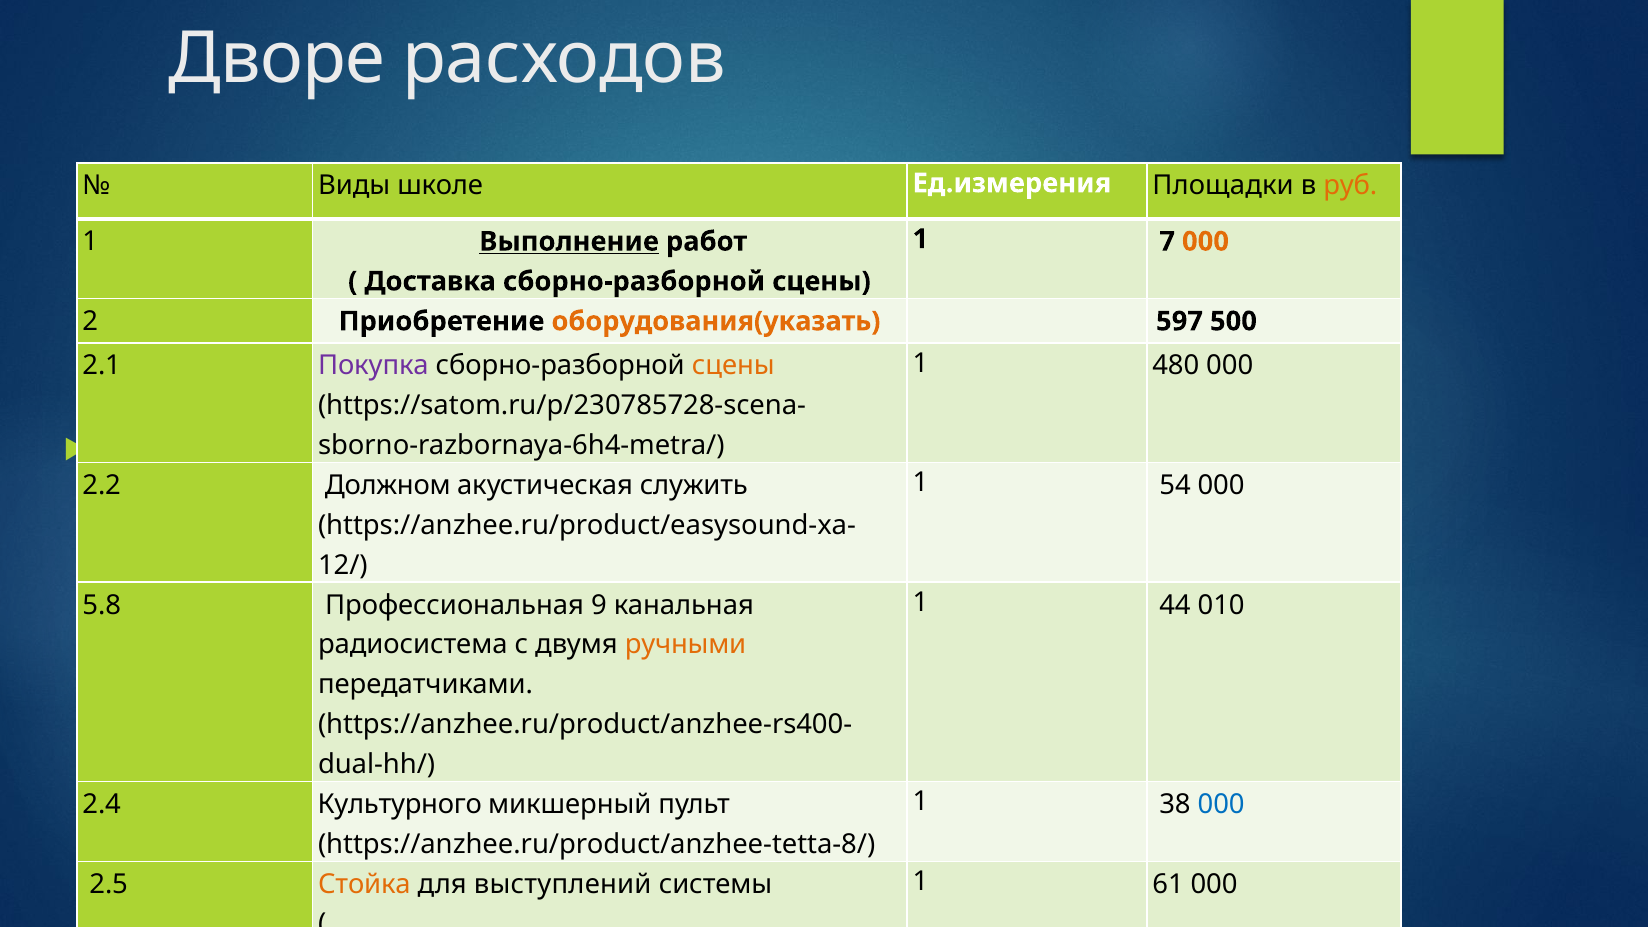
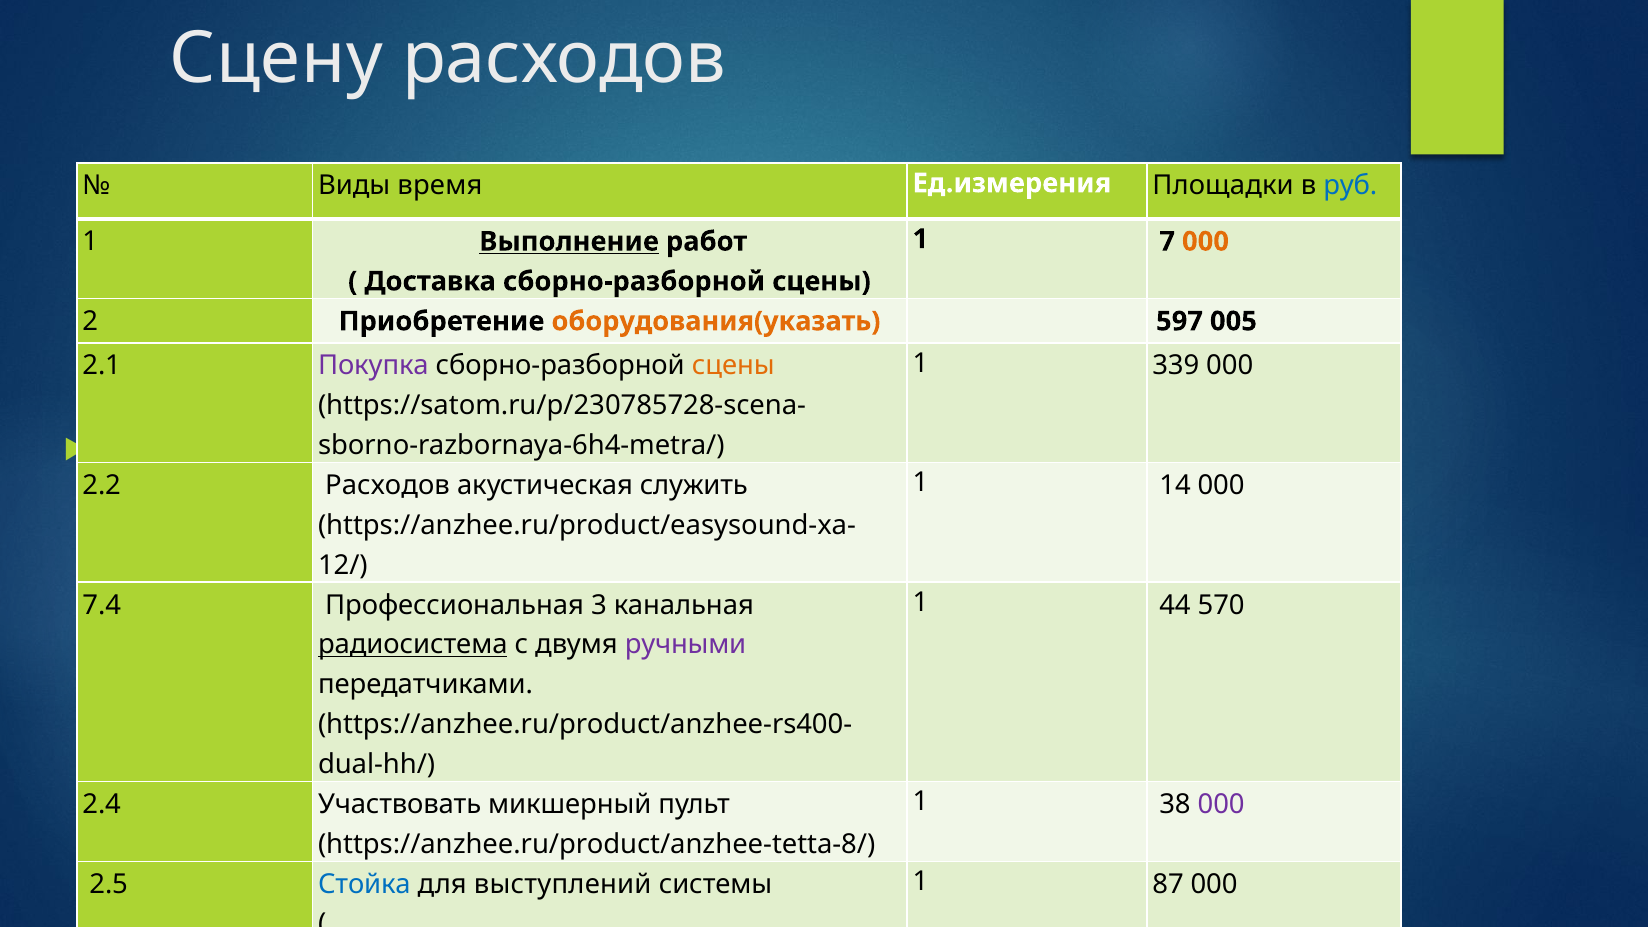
Дворе: Дворе -> Сцену (276, 58)
школе: школе -> время (440, 186)
руб colour: orange -> blue (1350, 186)
500: 500 -> 005 (1233, 321)
480: 480 -> 339 (1176, 366)
54: 54 -> 14 (1175, 485)
2.2 Должном: Должном -> Расходов (388, 485)
010: 010 -> 570 (1221, 605)
5.8: 5.8 -> 7.4 (102, 605)
Профессиональная 9: 9 -> 3 (599, 605)
радиосистема underline: none -> present (413, 645)
ручными colour: orange -> purple (686, 645)
000 colour: blue -> purple (1221, 804)
Культурного: Культурного -> Участвовать (400, 804)
61: 61 -> 87 (1168, 884)
Стойка colour: orange -> blue (364, 884)
